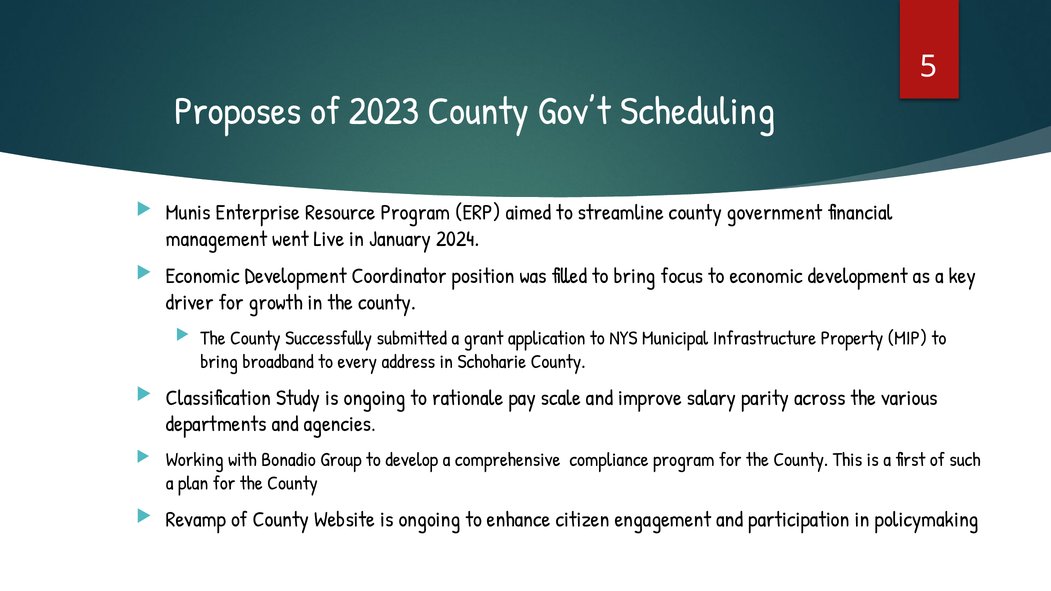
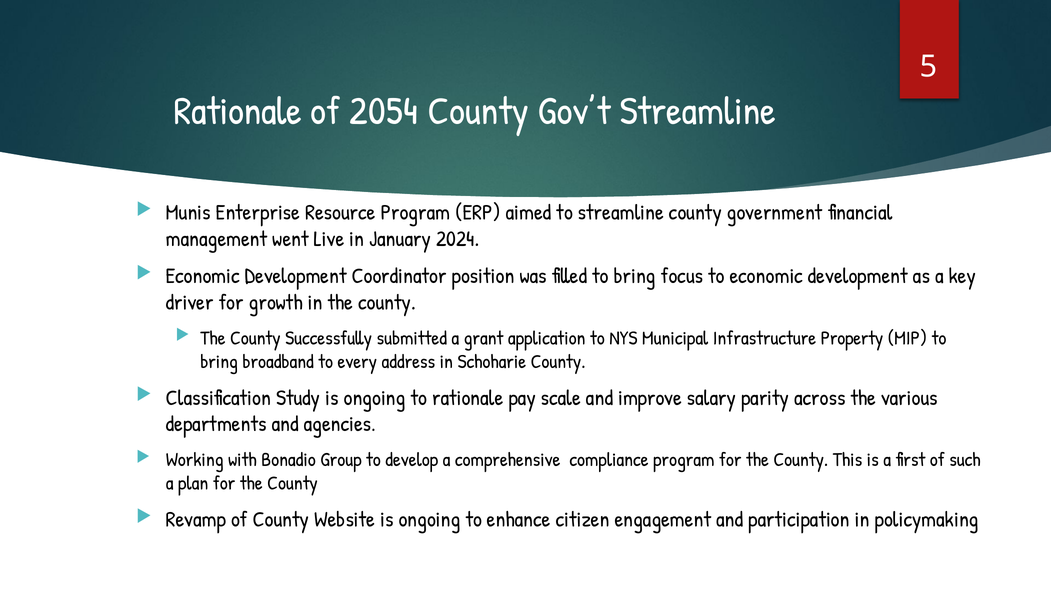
Proposes: Proposes -> Rationale (238, 111)
2023: 2023 -> 2054 (384, 111)
Gov’t Scheduling: Scheduling -> Streamline (698, 111)
